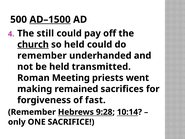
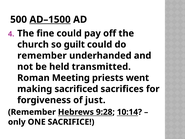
still: still -> fine (45, 33)
church underline: present -> none (33, 44)
so held: held -> guilt (74, 44)
remained: remained -> sacrificed (76, 89)
fast: fast -> just (95, 100)
